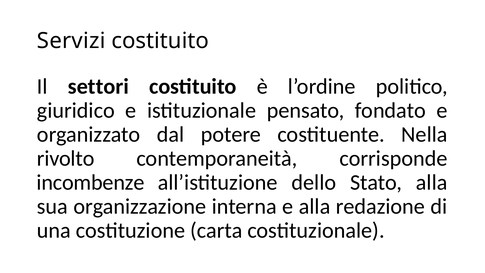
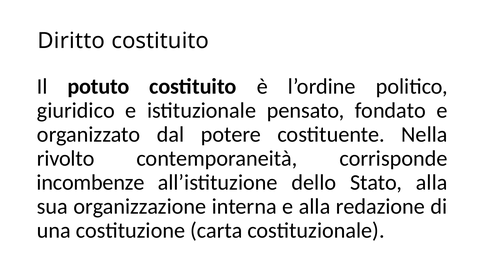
Servizi: Servizi -> Diritto (71, 41)
settori: settori -> potuto (99, 86)
